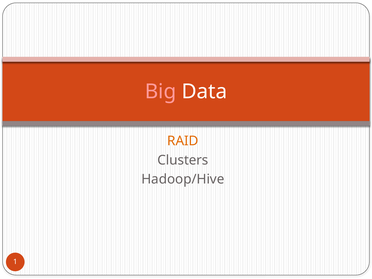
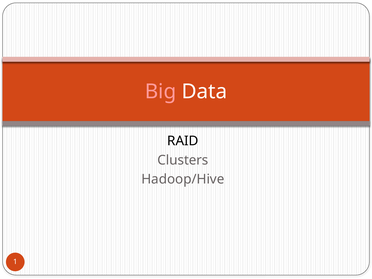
RAID colour: orange -> black (183, 141)
